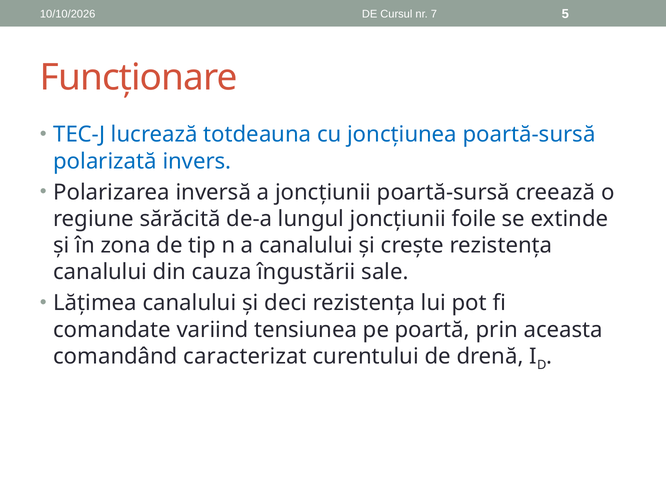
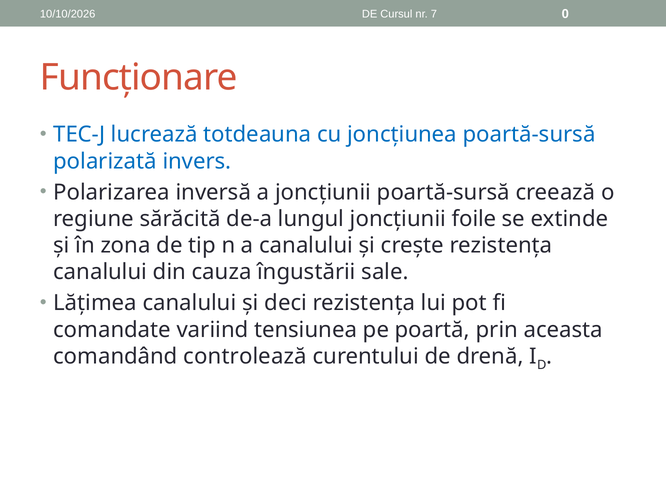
5: 5 -> 0 (565, 14)
caracterizat: caracterizat -> controlează (245, 357)
